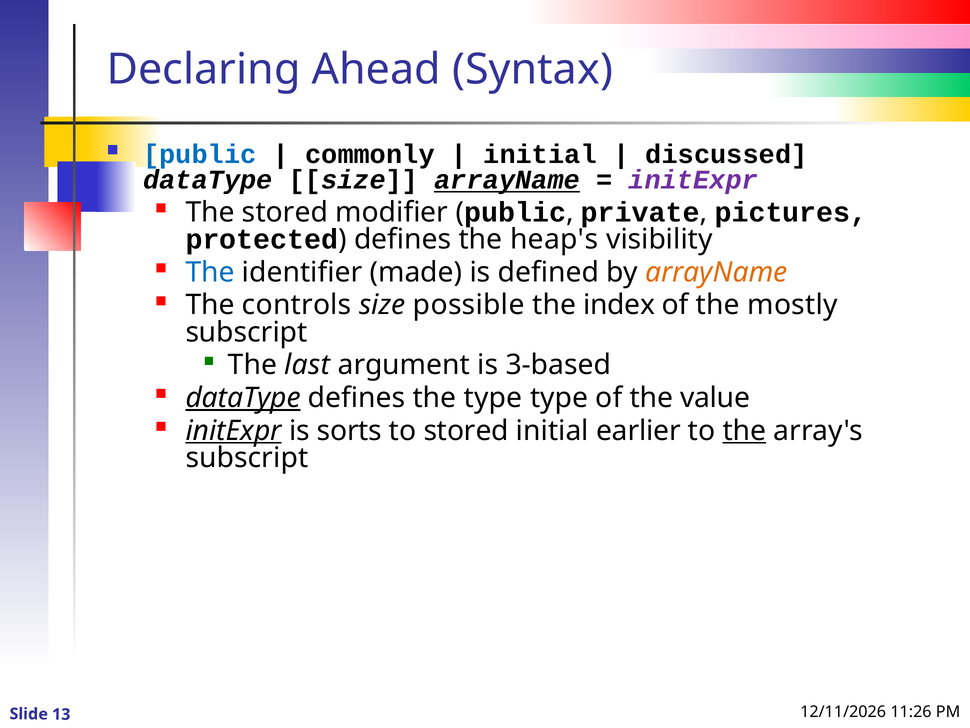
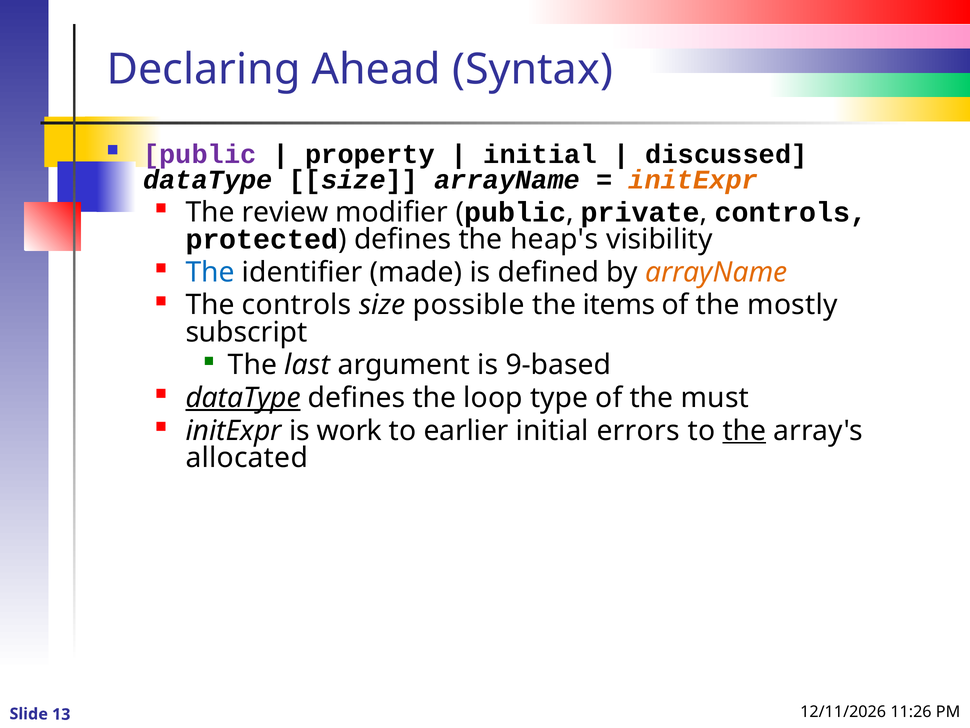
public colour: blue -> purple (200, 154)
commonly: commonly -> property (370, 154)
arrayName underline: present -> none (507, 180)
initExpr colour: purple -> orange (693, 180)
The stored: stored -> review (285, 212)
private pictures: pictures -> controls (791, 212)
index: index -> items (619, 305)
3-based: 3-based -> 9-based (558, 365)
the type: type -> loop (493, 398)
value: value -> must (715, 398)
initExpr underline: present -> none (234, 430)
sorts: sorts -> work (349, 430)
to stored: stored -> earlier (466, 430)
earlier: earlier -> errors (638, 430)
subscript: subscript -> allocated (247, 458)
